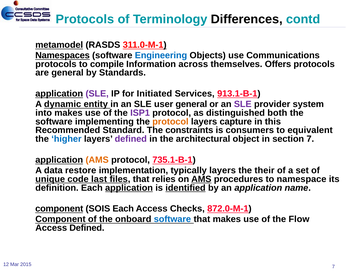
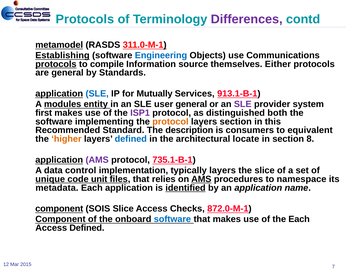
Differences colour: black -> purple (247, 19)
Namespaces: Namespaces -> Establishing (62, 55)
protocols underline: none -> present (56, 64)
across: across -> source (193, 64)
Offers: Offers -> Either (278, 64)
SLE colour: purple -> blue (97, 94)
Initiated: Initiated -> Mutually (155, 94)
dynamic: dynamic -> modules (63, 104)
into: into -> first (44, 113)
layers capture: capture -> section (236, 122)
constraints: constraints -> description (189, 130)
higher colour: blue -> orange (66, 139)
defined colour: purple -> blue (131, 139)
object: object -> locate (246, 139)
section 7: 7 -> 8 (310, 139)
AMS colour: orange -> purple (97, 160)
restore: restore -> control (81, 171)
the their: their -> slice (265, 171)
last: last -> unit (99, 179)
definition: definition -> metadata (57, 188)
application underline: present -> none (129, 188)
SOIS Each: Each -> Slice (123, 209)
the Flow: Flow -> Each (299, 220)
